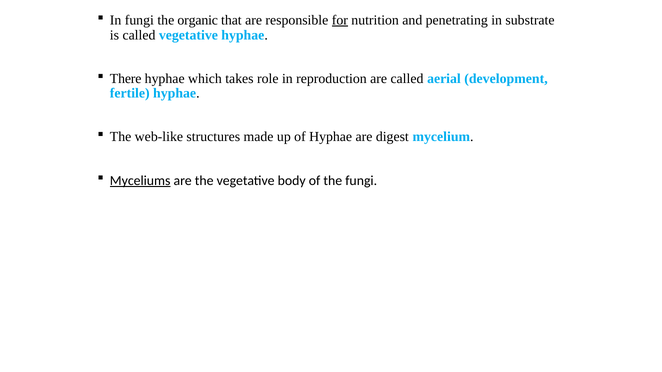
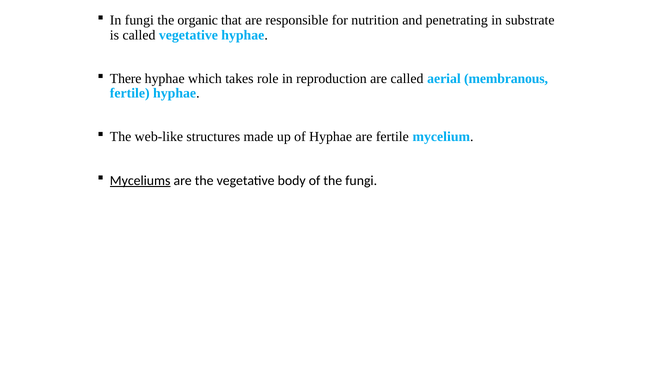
for underline: present -> none (340, 20)
development: development -> membranous (506, 79)
are digest: digest -> fertile (392, 137)
